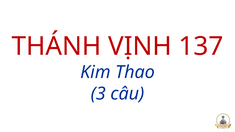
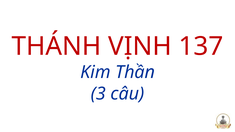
Thao: Thao -> Thần (135, 72)
